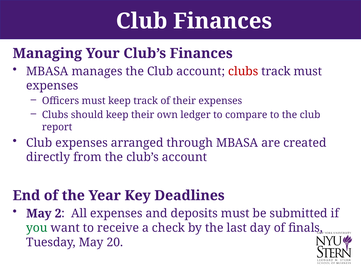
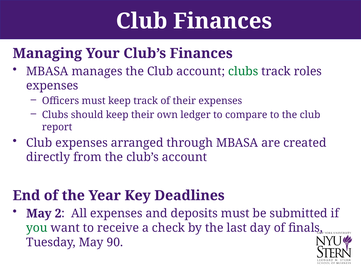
clubs colour: red -> green (243, 71)
track must: must -> roles (308, 71)
20: 20 -> 90 (115, 242)
